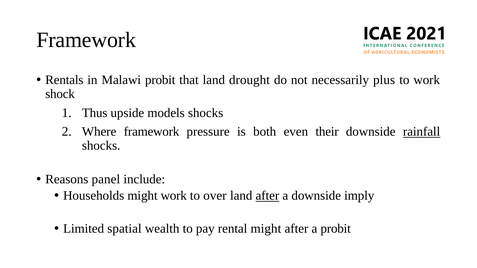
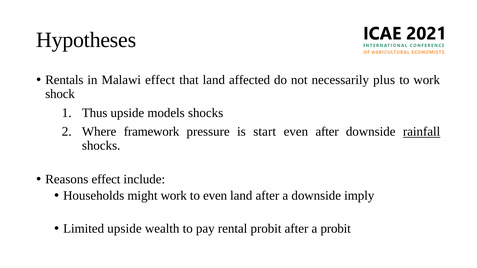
Framework: Framework -> Hypotheses (86, 40)
Malawi probit: probit -> effect (160, 80)
drought: drought -> affected (250, 80)
both: both -> start (265, 132)
even their: their -> after (327, 132)
Reasons panel: panel -> effect (106, 180)
to over: over -> even (215, 196)
after underline: present -> none (267, 196)
Limited spatial: spatial -> upside (124, 229)
rental might: might -> probit (266, 229)
